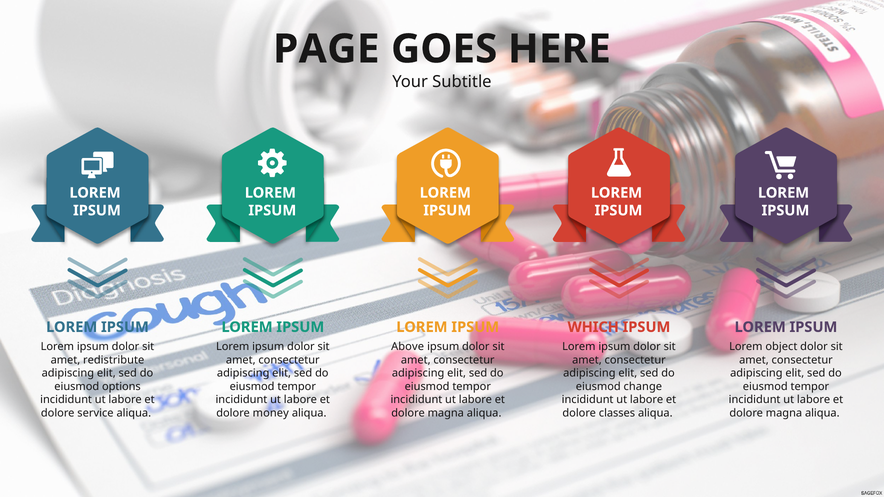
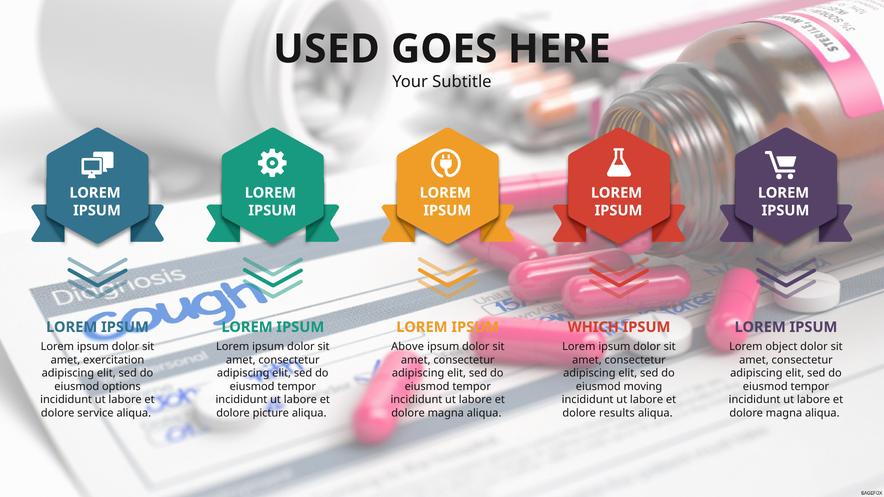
PAGE: PAGE -> USED (326, 49)
redistribute: redistribute -> exercitation (114, 360)
change: change -> moving (643, 387)
money: money -> picture (271, 413)
classes: classes -> results (617, 413)
